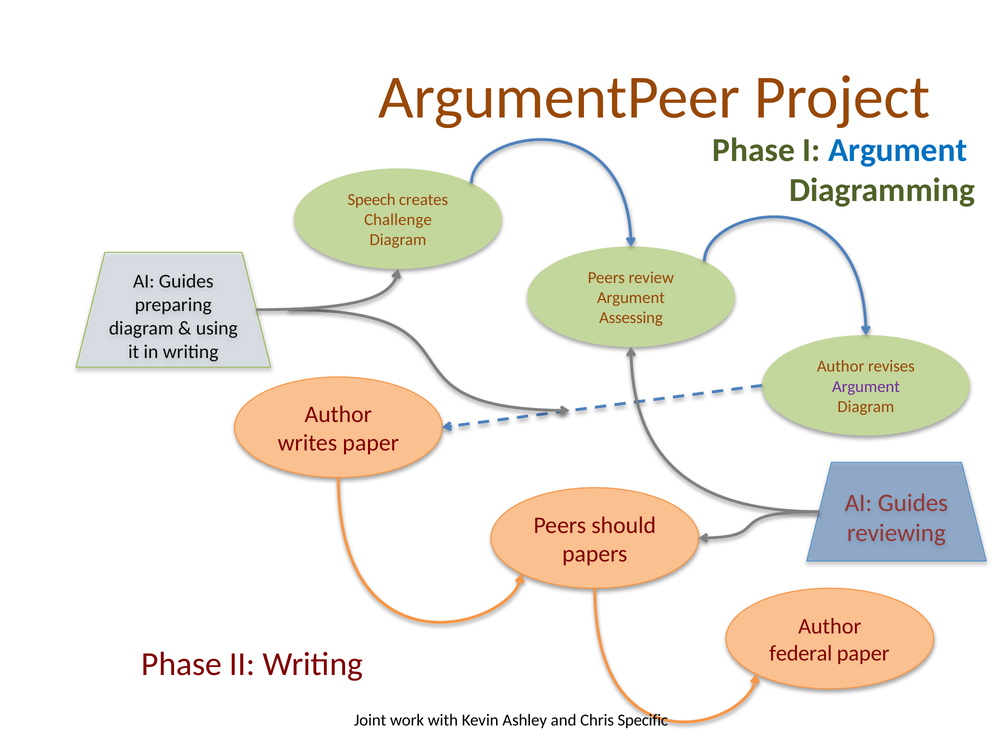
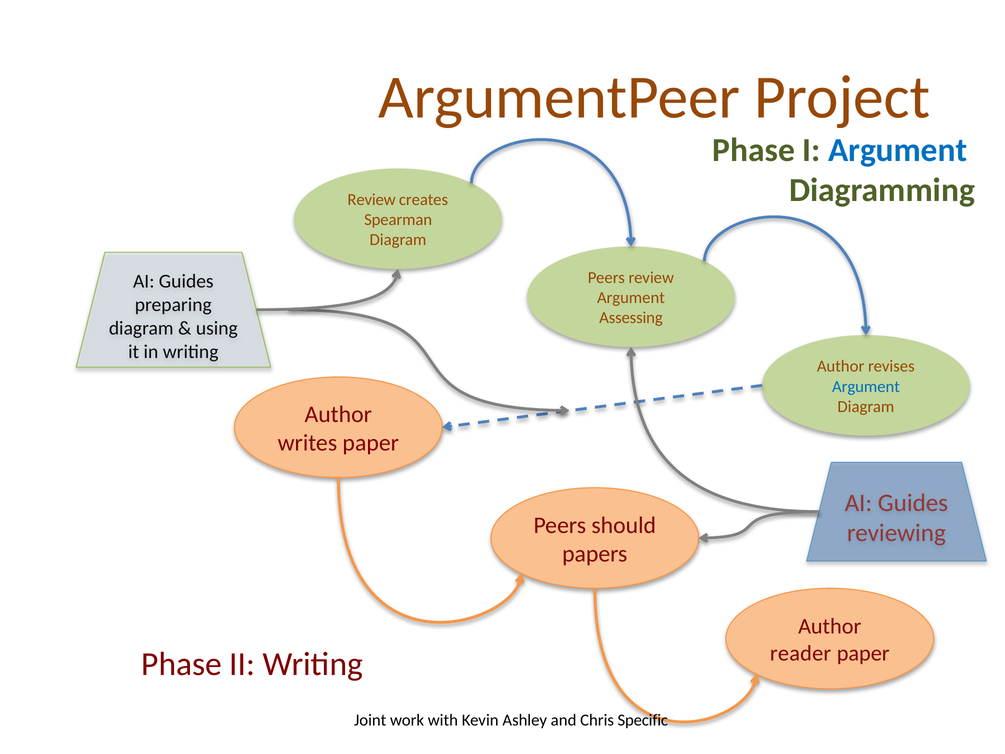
Speech: Speech -> Review (372, 200)
Challenge: Challenge -> Spearman (398, 220)
Argument colour: purple -> blue (866, 386)
federal: federal -> reader (801, 653)
